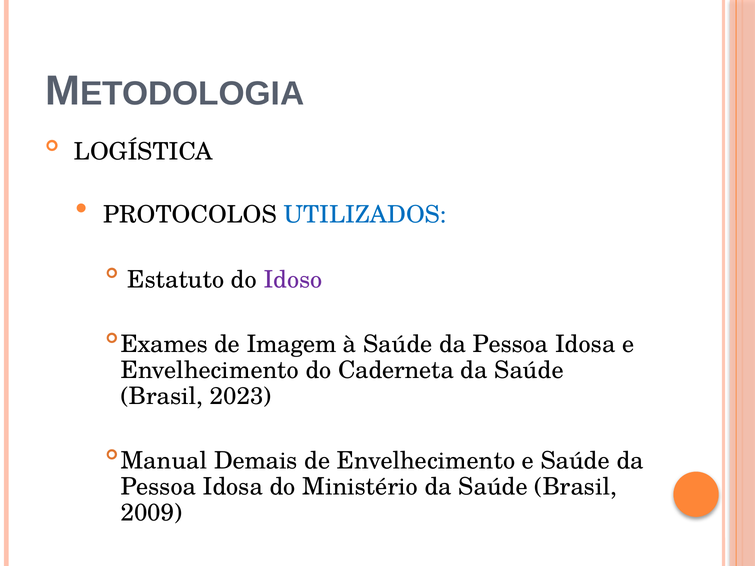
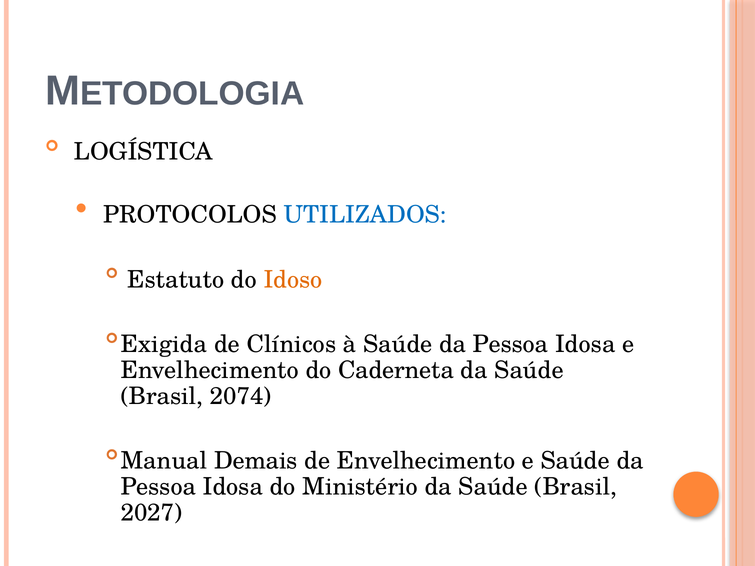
Idoso colour: purple -> orange (293, 280)
Exames: Exames -> Exigida (164, 344)
Imagem: Imagem -> Clínicos (291, 344)
2023: 2023 -> 2074 (241, 396)
2009: 2009 -> 2027 (152, 513)
